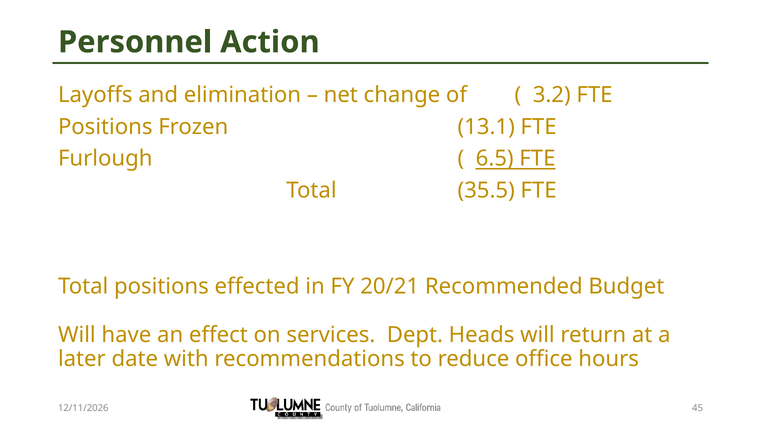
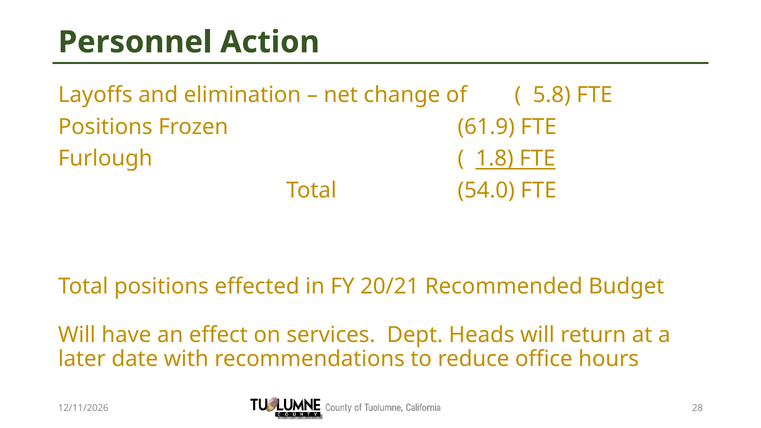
3.2: 3.2 -> 5.8 (552, 95)
13.1: 13.1 -> 61.9 (486, 127)
6.5: 6.5 -> 1.8 (495, 159)
35.5: 35.5 -> 54.0 (486, 191)
45: 45 -> 28 (698, 408)
